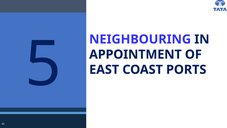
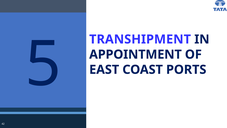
NEIGHBOURING: NEIGHBOURING -> TRANSHIPMENT (140, 39)
